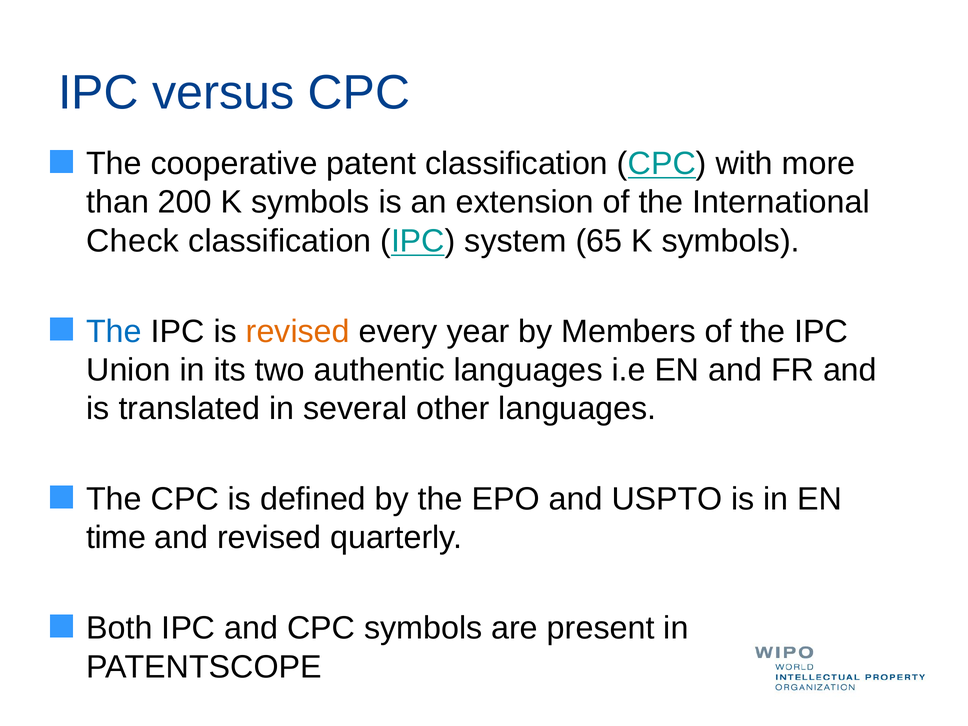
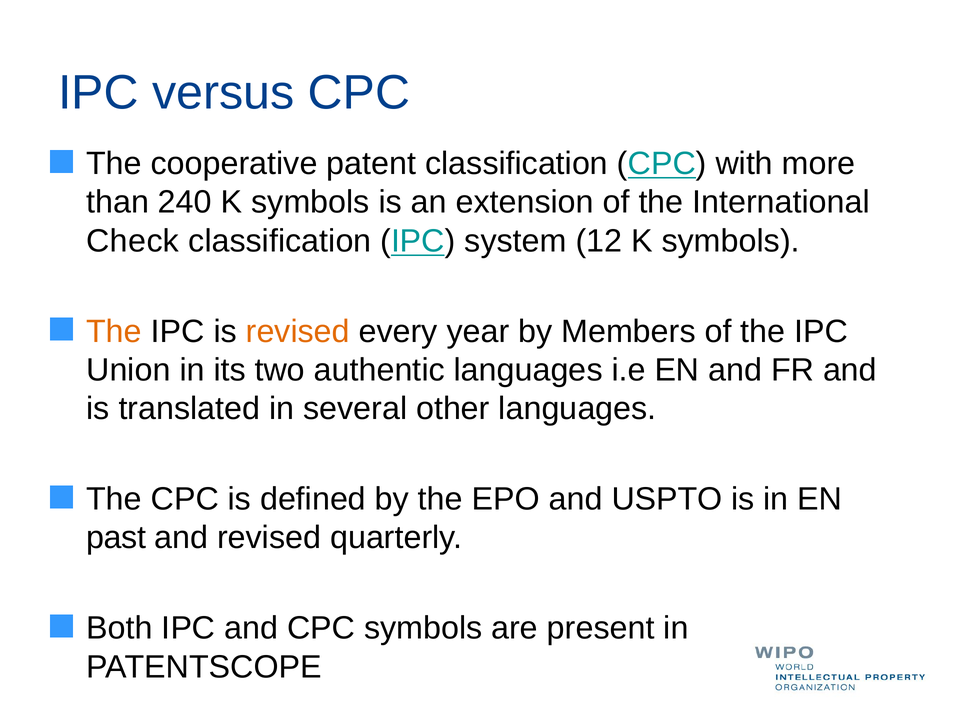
200: 200 -> 240 (185, 202)
65: 65 -> 12 (599, 241)
The colour: blue -> orange (114, 331)
time: time -> past (116, 538)
